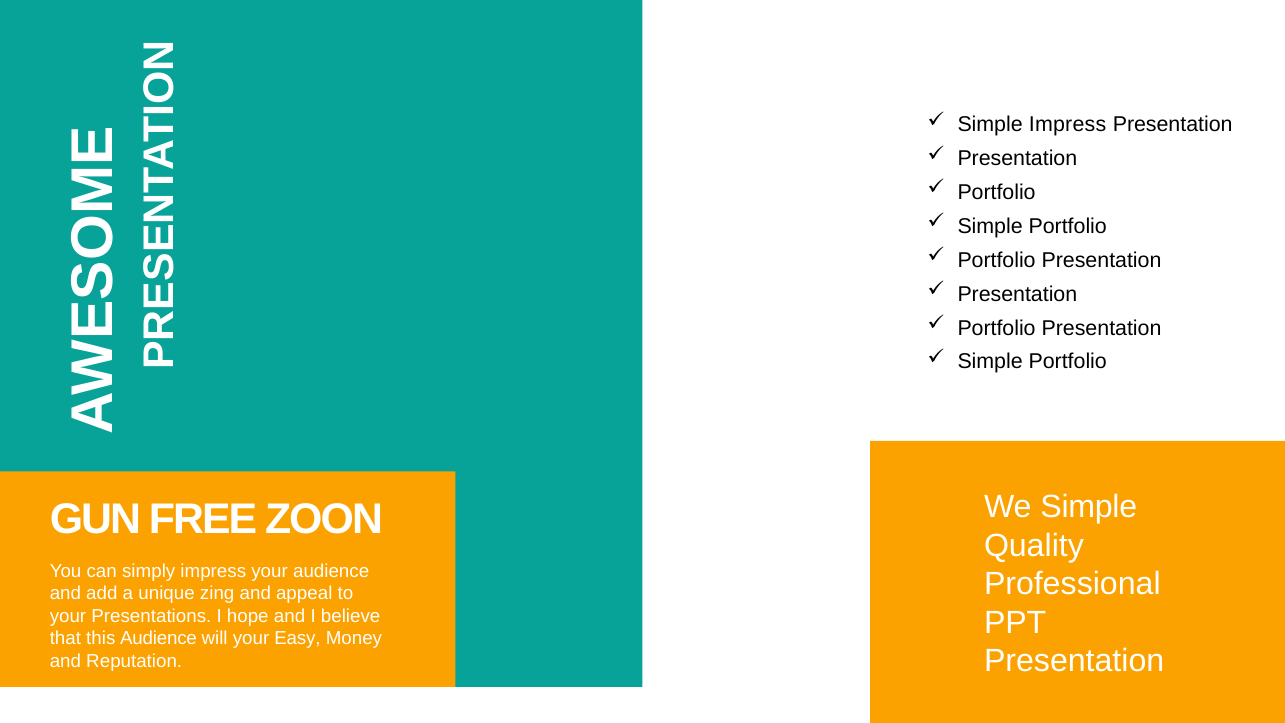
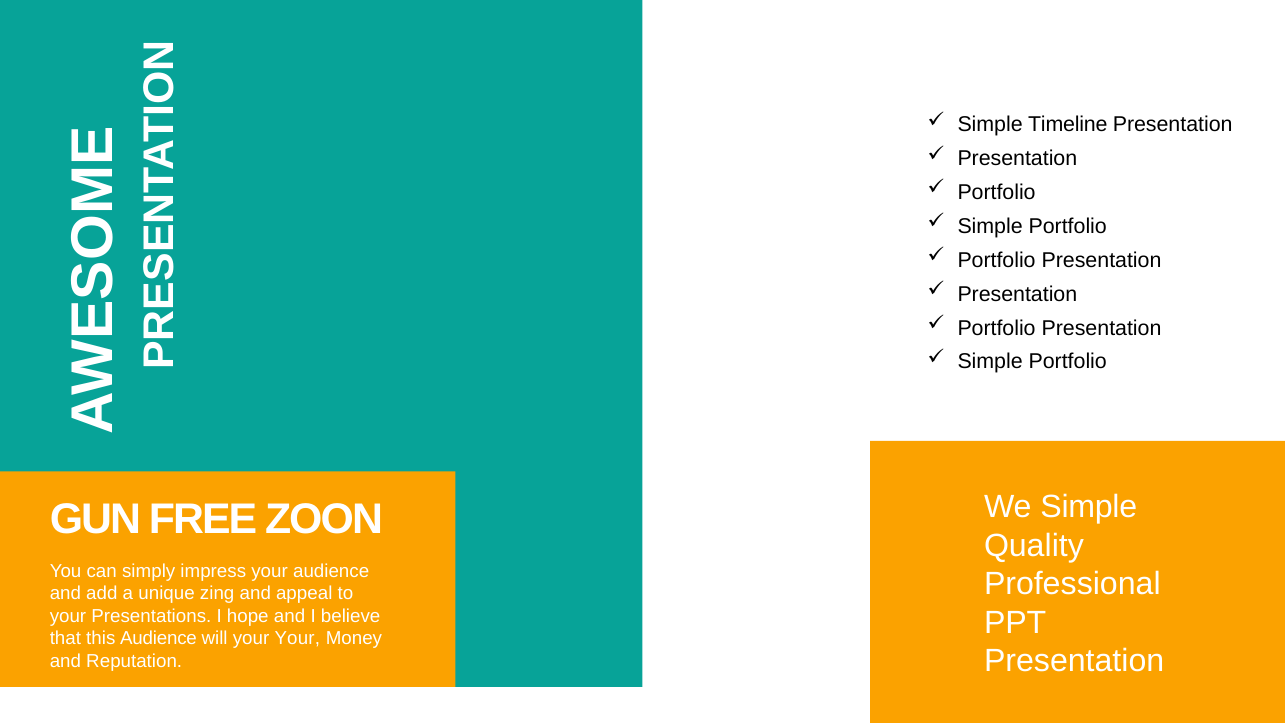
Simple Impress: Impress -> Timeline (1068, 125)
your Easy: Easy -> Your (297, 638)
